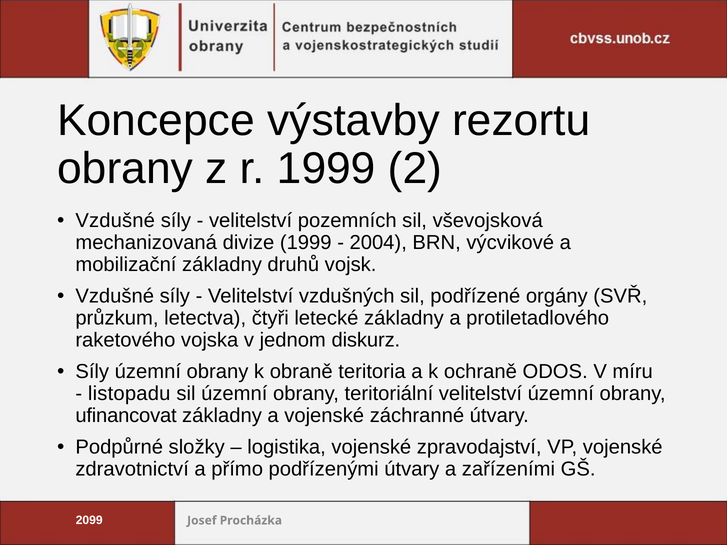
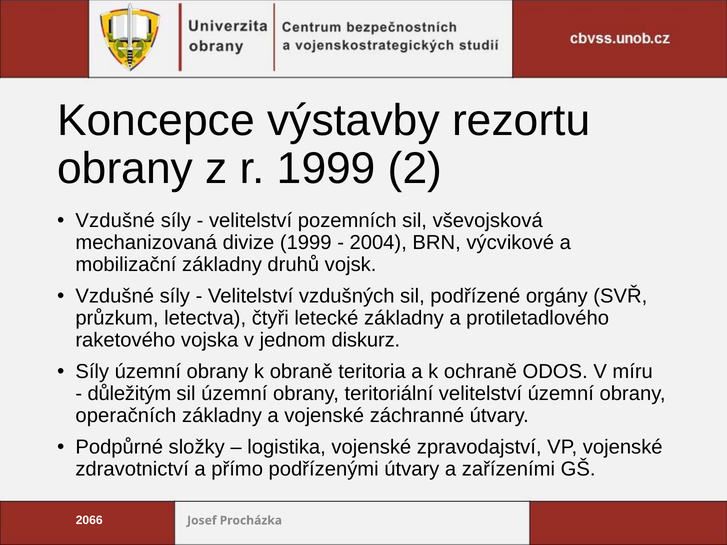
listopadu: listopadu -> důležitým (129, 394)
ufinancovat: ufinancovat -> operačních (126, 416)
2099: 2099 -> 2066 (89, 521)
